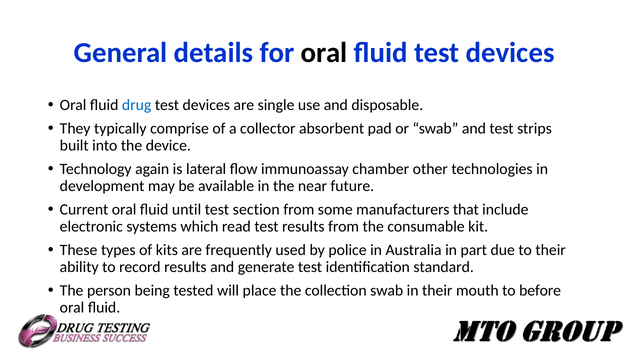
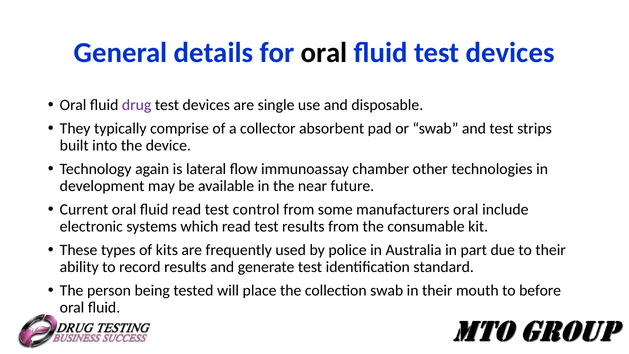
drug colour: blue -> purple (137, 105)
fluid until: until -> read (187, 209)
section: section -> control (256, 209)
manufacturers that: that -> oral (466, 209)
